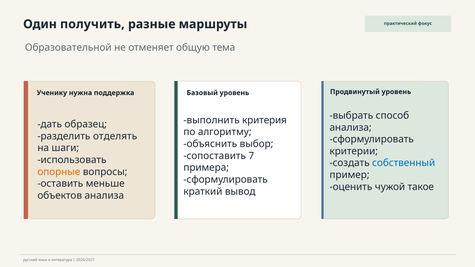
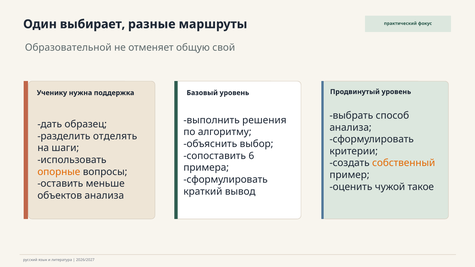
получить: получить -> выбирает (92, 24)
тема: тема -> свой (224, 48)
критерия: критерия -> решения (264, 120)
7: 7 -> 6 (251, 156)
собственный colour: blue -> orange (404, 163)
